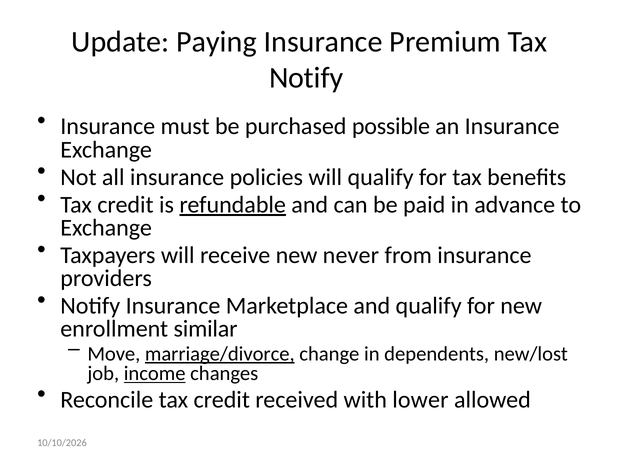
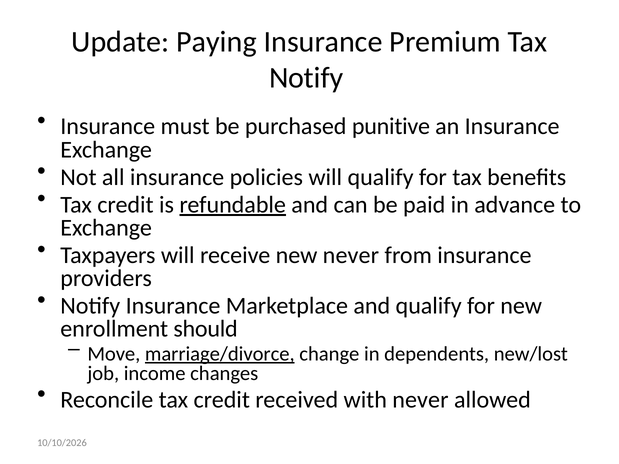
possible: possible -> punitive (391, 127)
similar: similar -> should (206, 329)
income underline: present -> none (155, 374)
with lower: lower -> never (420, 400)
